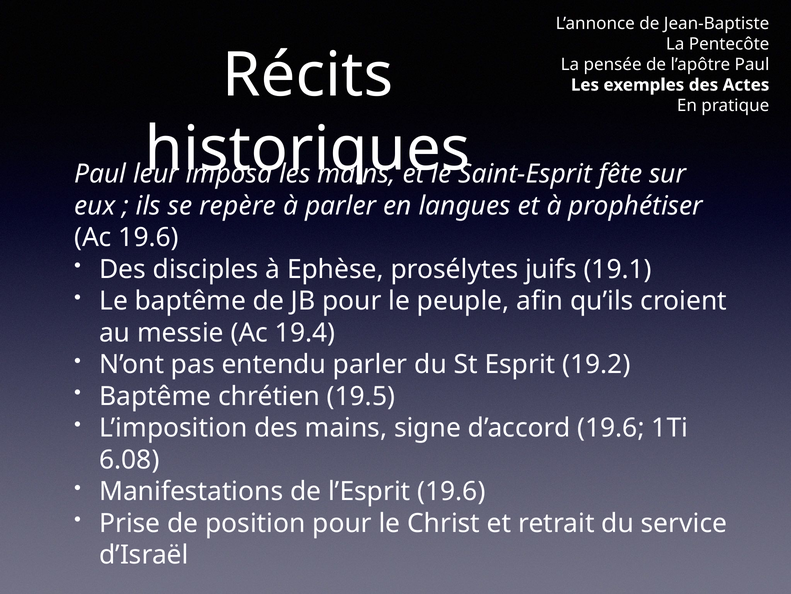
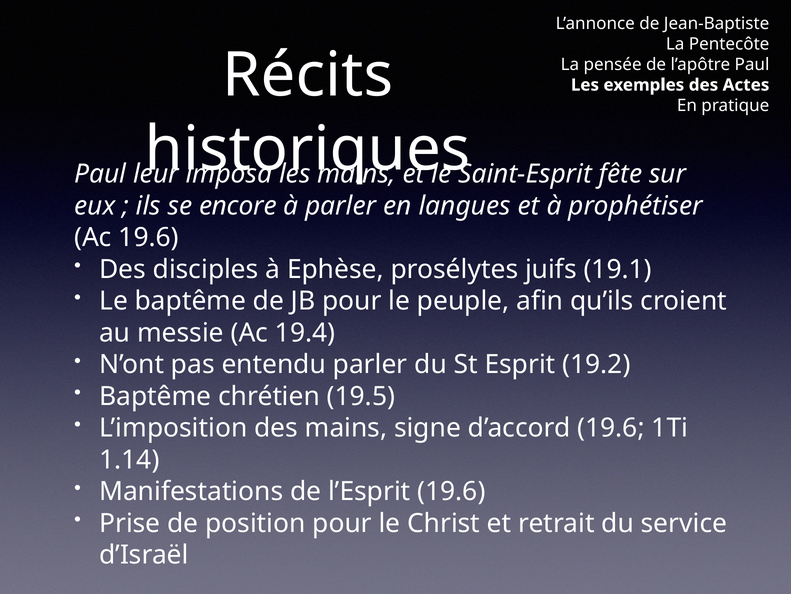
repère: repère -> encore (238, 206)
6.08: 6.08 -> 1.14 (129, 459)
